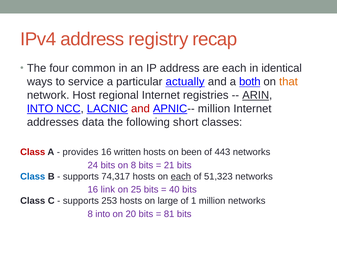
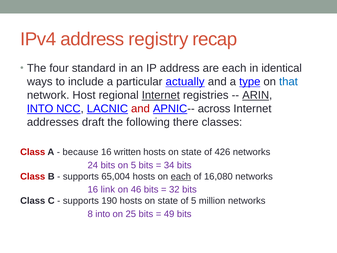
common: common -> standard (94, 68)
service: service -> include (86, 82)
both: both -> type (250, 82)
that colour: orange -> blue (288, 82)
Internet underline: none -> present (161, 95)
APNIC-- million: million -> across (214, 109)
data: data -> draft (93, 122)
short: short -> there (186, 122)
provides: provides -> because (80, 152)
been: been -> state (191, 152)
443: 443 -> 426 (222, 152)
on 8: 8 -> 5 (133, 165)
21: 21 -> 34 (169, 165)
Class colour: blue -> red (33, 176)
74,317: 74,317 -> 65,004 (116, 176)
51,323: 51,323 -> 16,080 (218, 176)
25: 25 -> 46 (136, 189)
40: 40 -> 32 (174, 189)
253: 253 -> 190 (109, 201)
large: large -> state (168, 201)
of 1: 1 -> 5 (194, 201)
20: 20 -> 25 (131, 214)
81: 81 -> 49 (169, 214)
